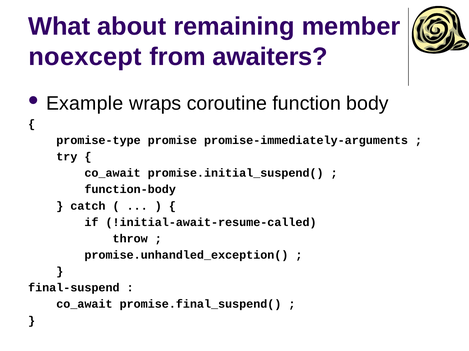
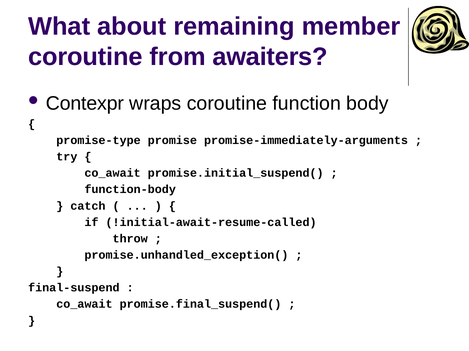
noexcept: noexcept -> coroutine (85, 57)
Example: Example -> Contexpr (85, 104)
